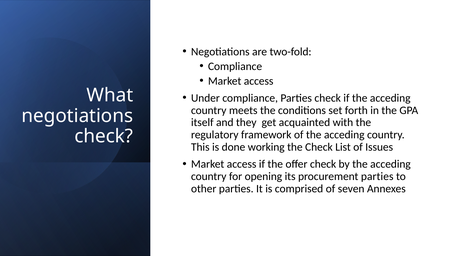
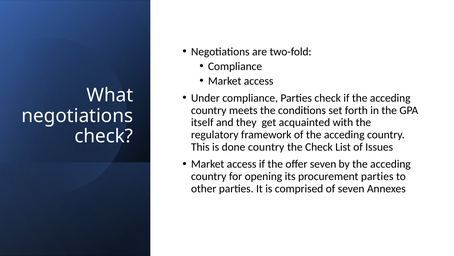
done working: working -> country (266, 147)
offer check: check -> seven (323, 164)
